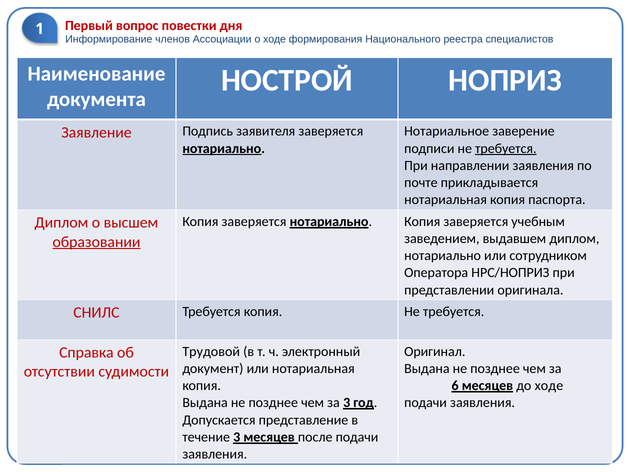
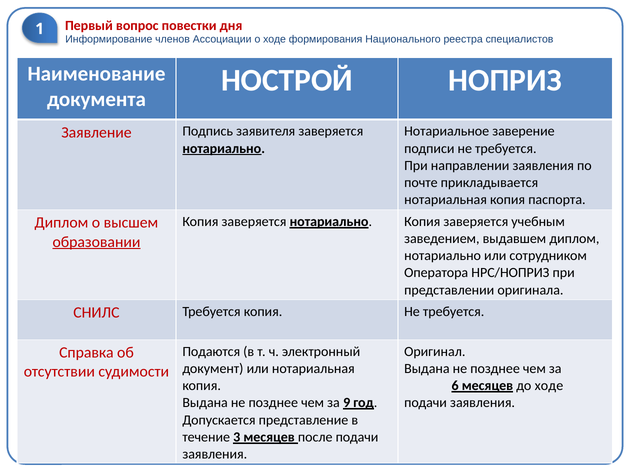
требуется underline: present -> none (506, 149)
Трудовой: Трудовой -> Подаются (211, 352)
за 3: 3 -> 9 (347, 403)
